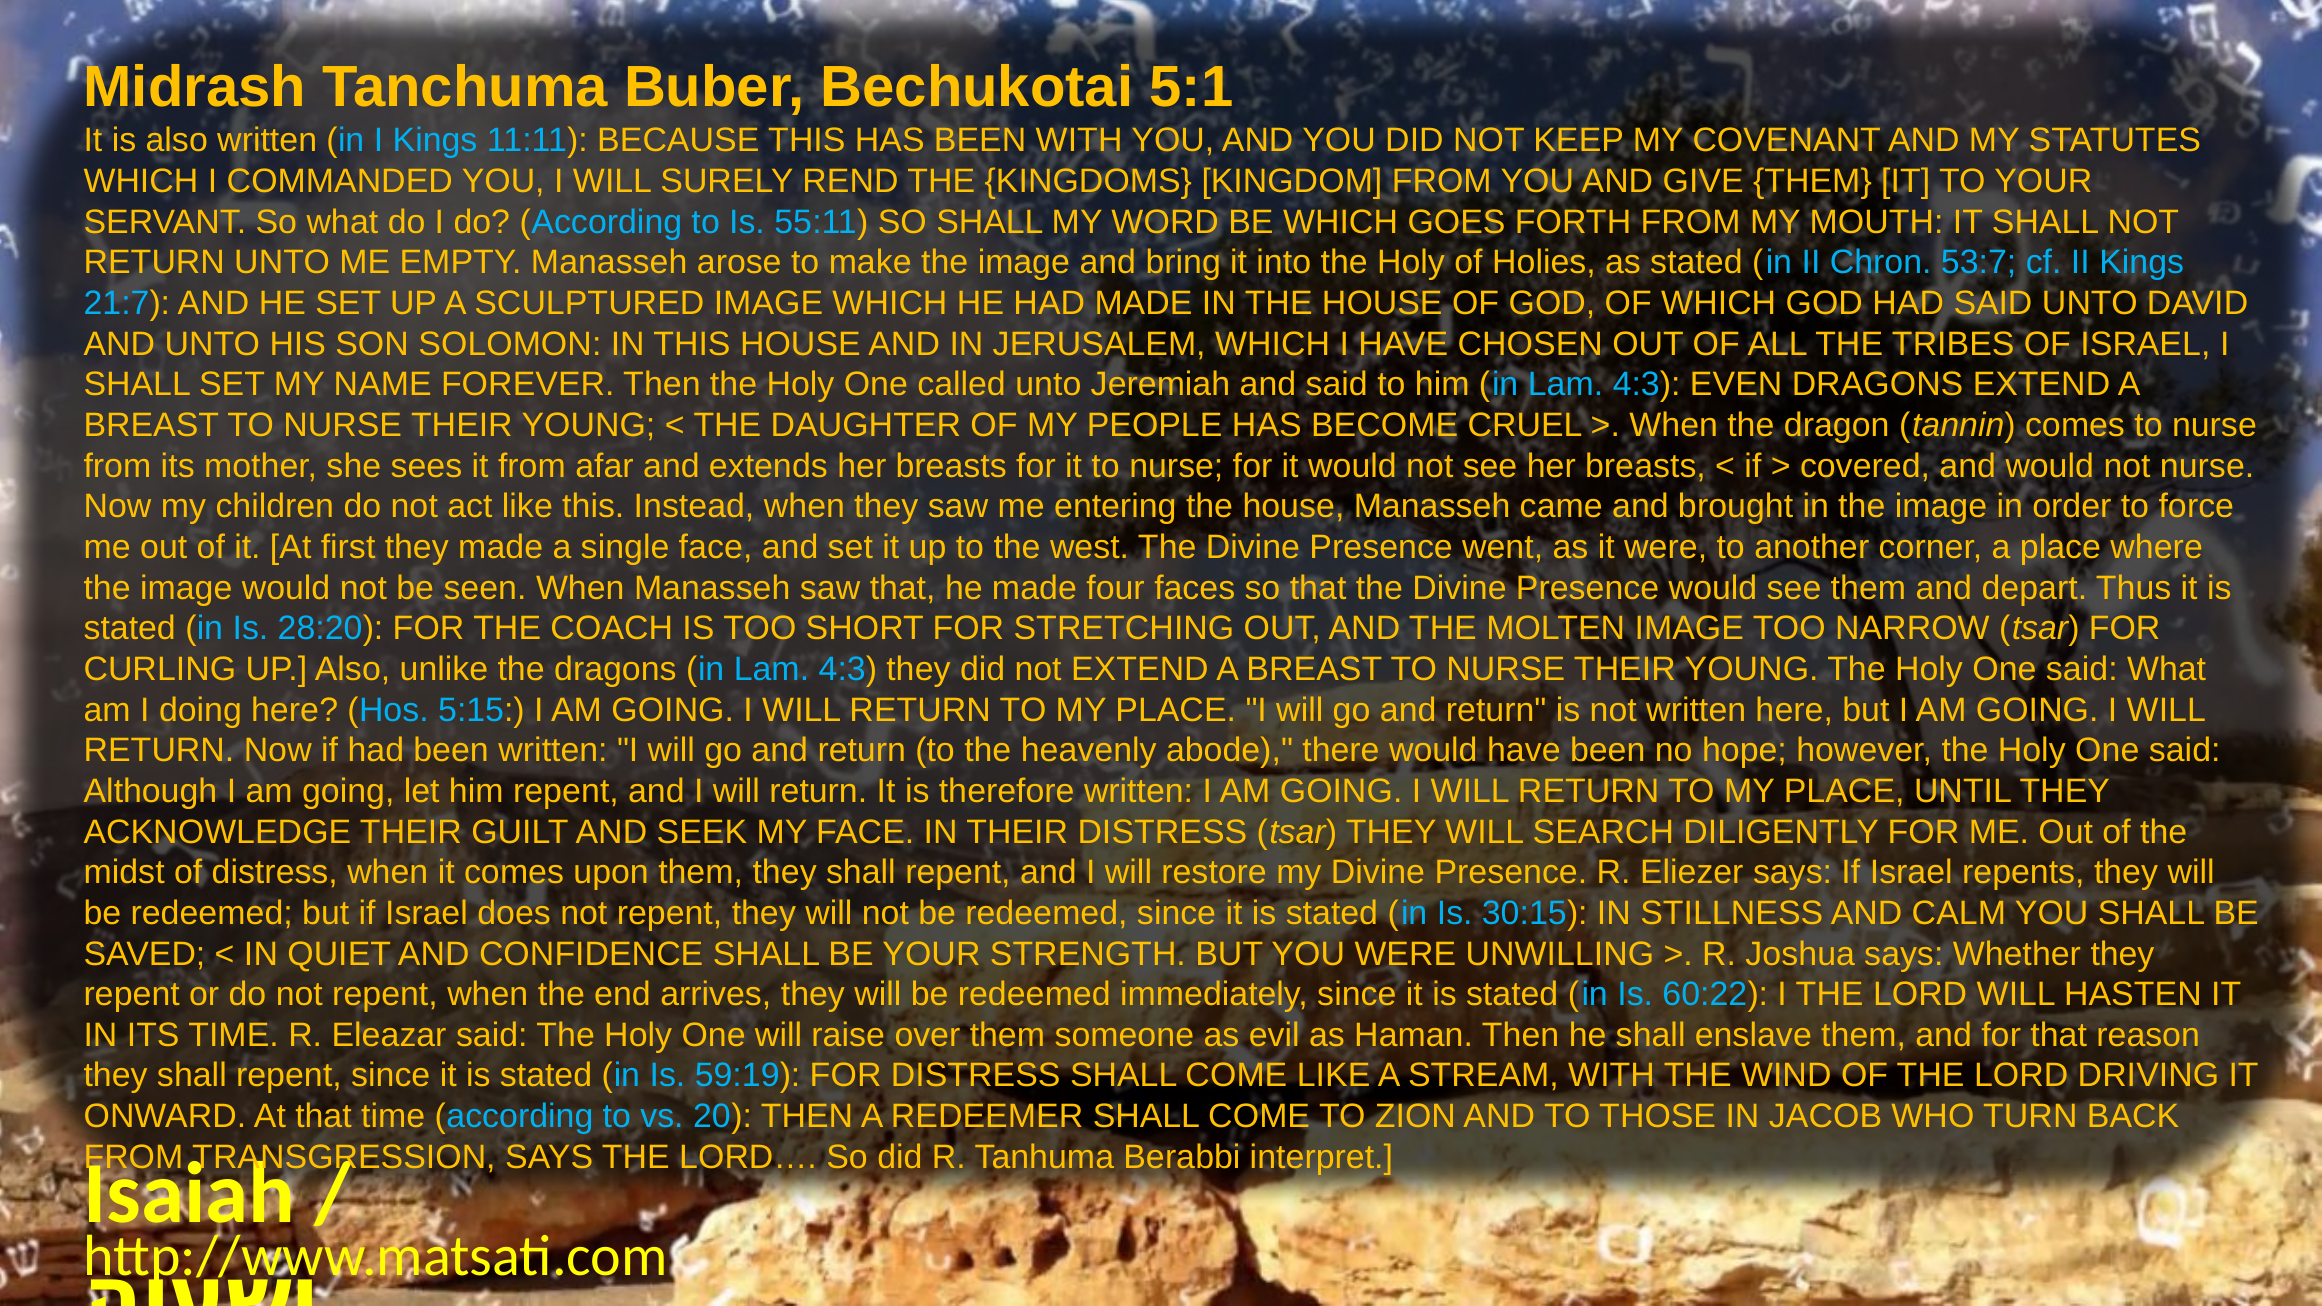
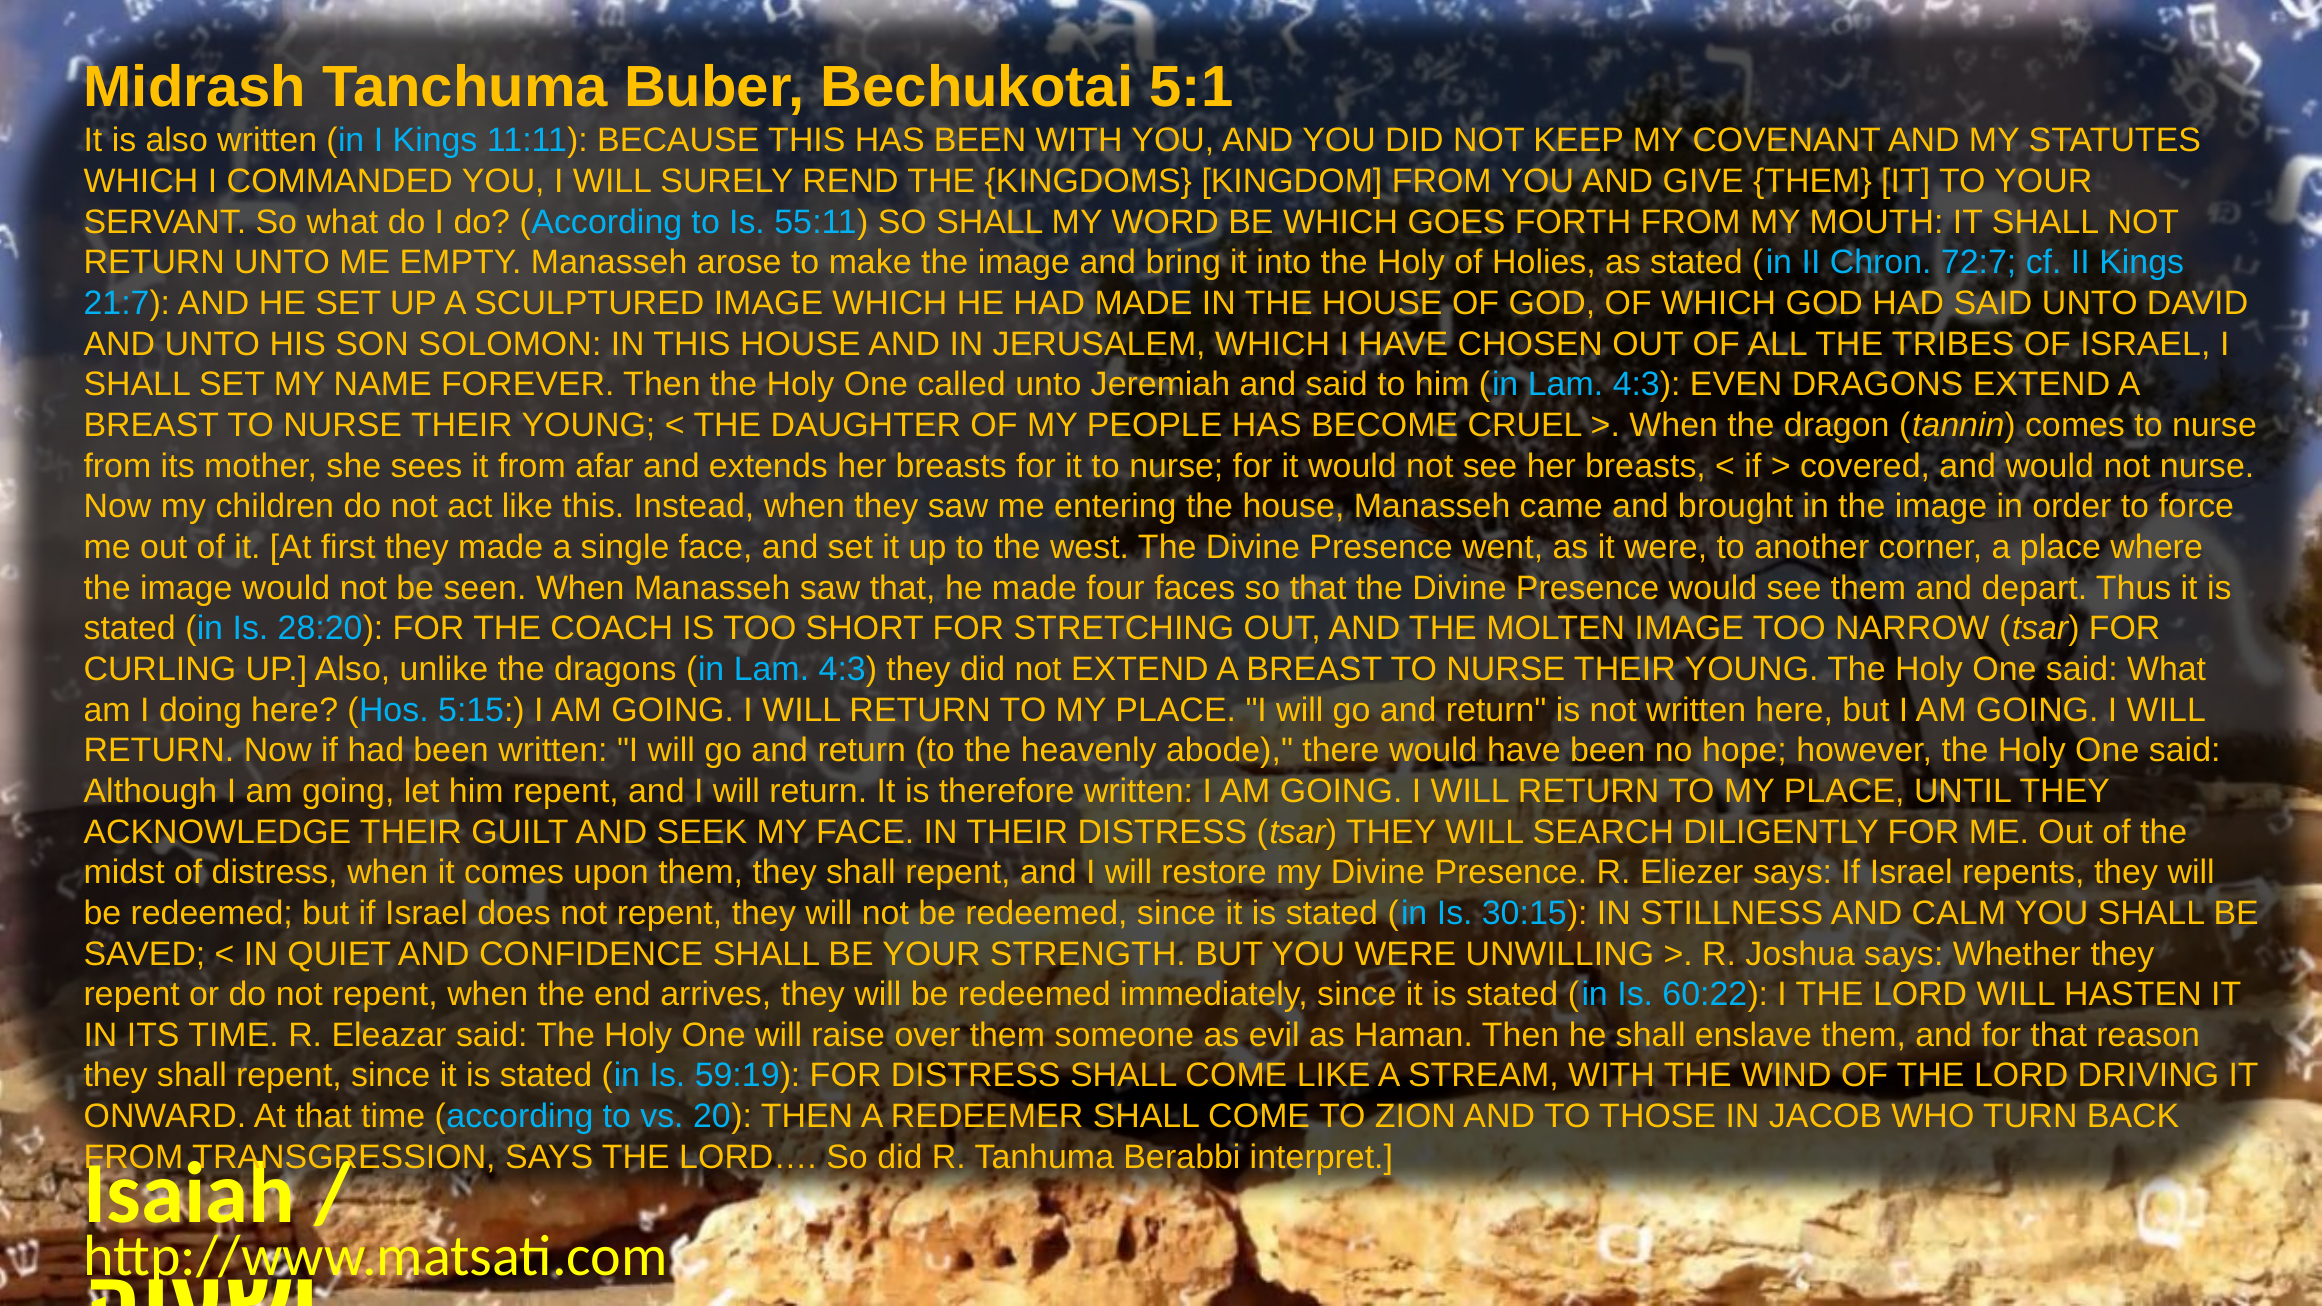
53:7: 53:7 -> 72:7 (1979, 263)
